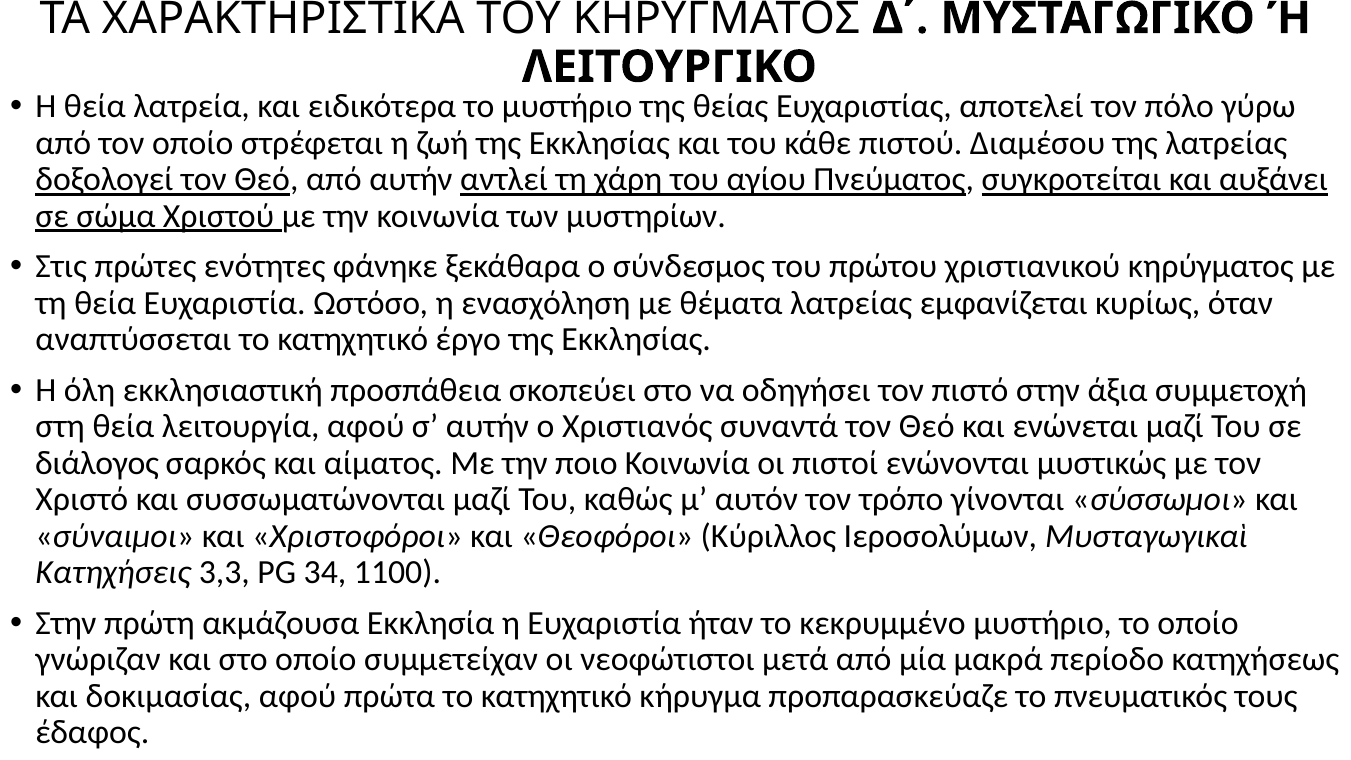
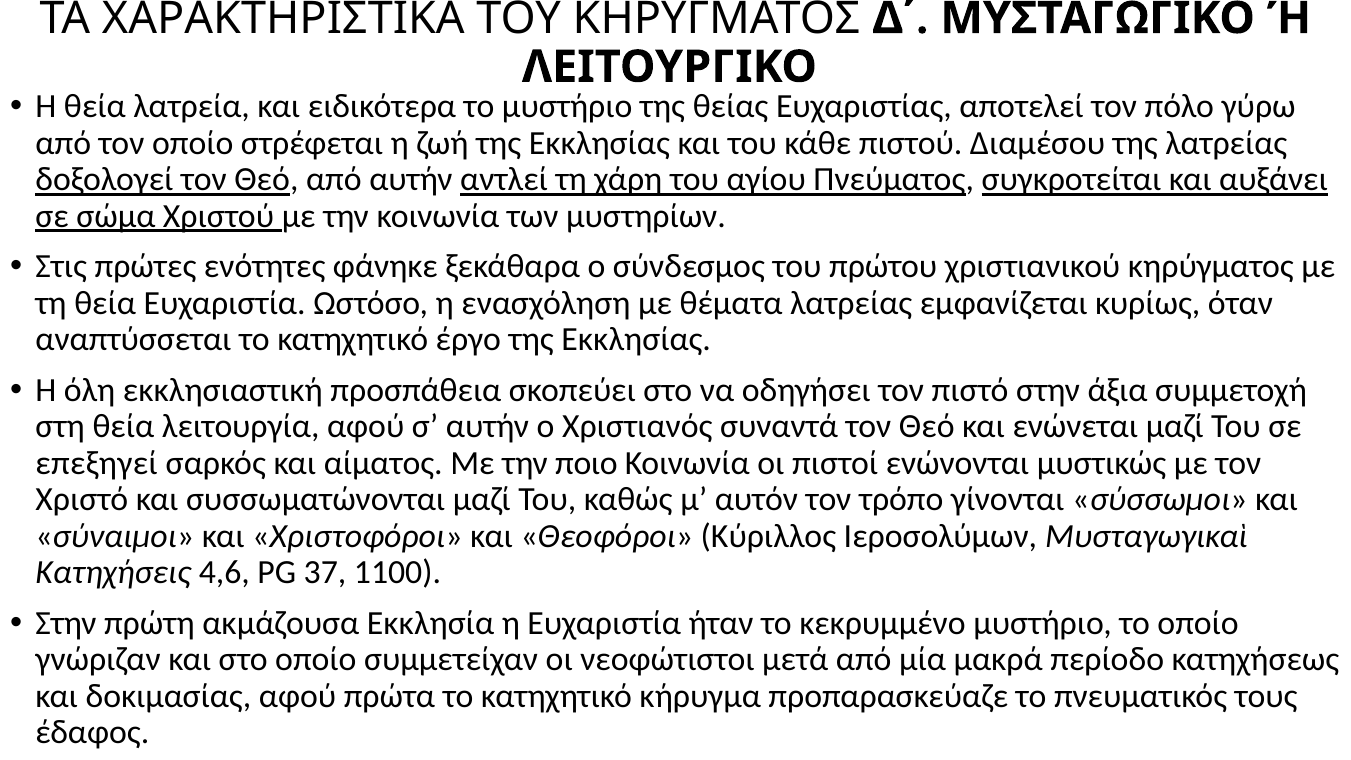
διάλογος: διάλογος -> επεξηγεί (97, 463)
3,3: 3,3 -> 4,6 (224, 573)
34: 34 -> 37 (325, 573)
